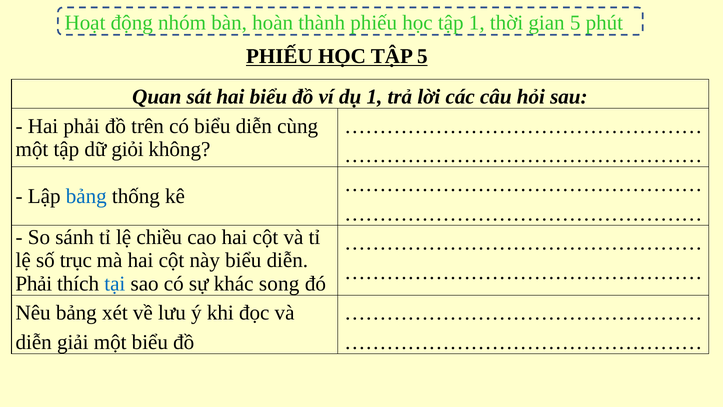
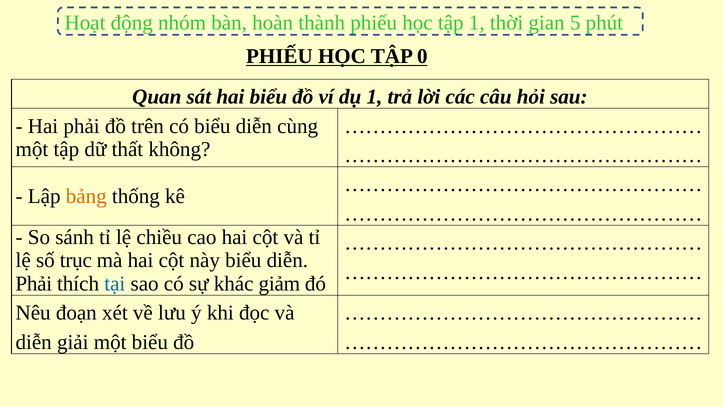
TẬP 5: 5 -> 0 (422, 56)
giỏi: giỏi -> thất (127, 149)
bảng colour: blue -> orange (86, 196)
song: song -> giảm (279, 284)
Nêu bảng: bảng -> đoạn (76, 313)
